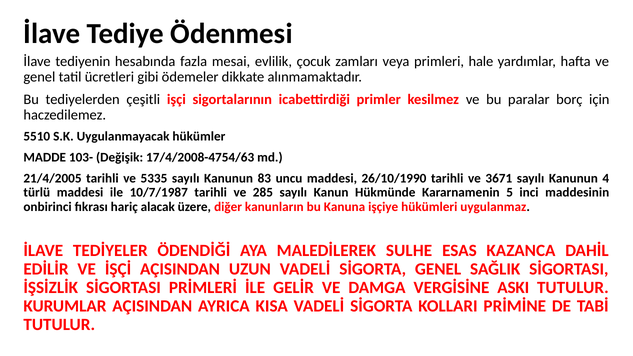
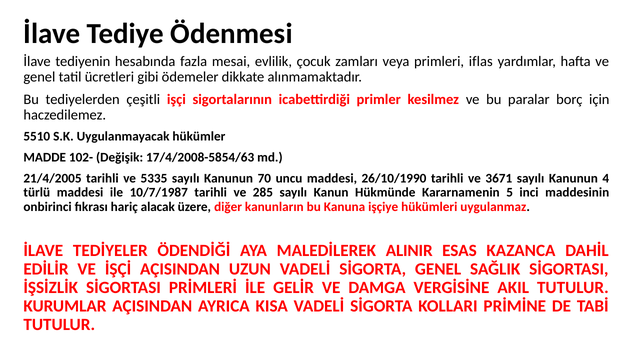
hale: hale -> iflas (481, 61)
103-: 103- -> 102- (81, 157)
17/4/2008-4754/63: 17/4/2008-4754/63 -> 17/4/2008-5854/63 (200, 157)
83: 83 -> 70 (264, 178)
SULHE: SULHE -> ALINIR (409, 251)
ASKI: ASKI -> AKIL (513, 288)
